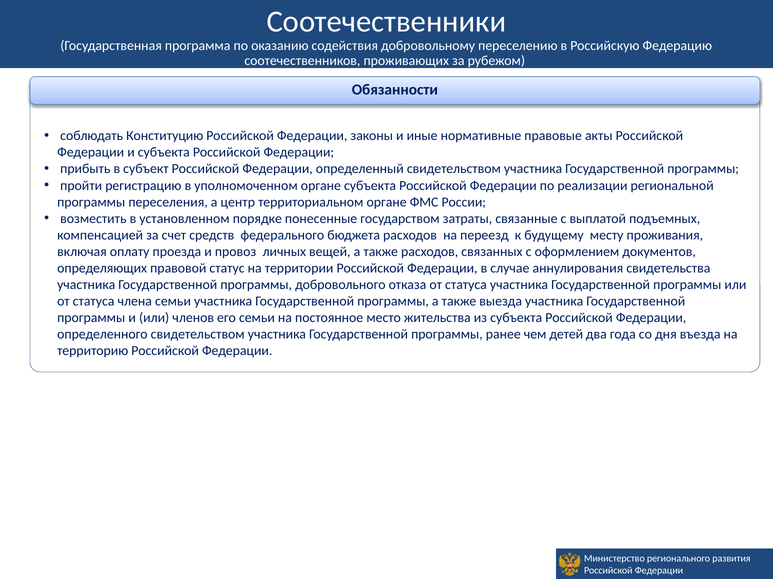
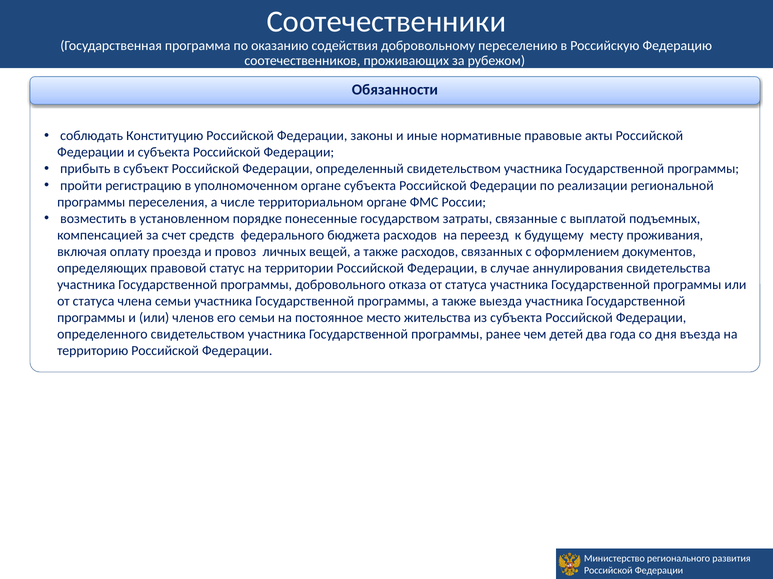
центр: центр -> числе (238, 202)
